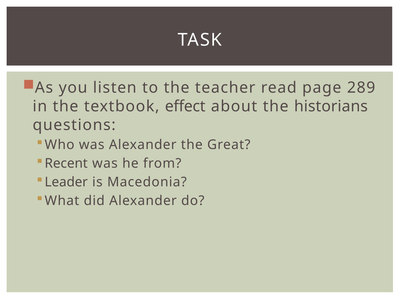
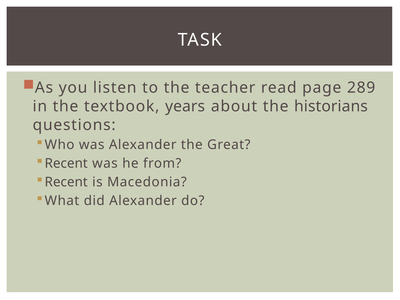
effect: effect -> years (185, 106)
Leader: Leader -> Recent (66, 182)
